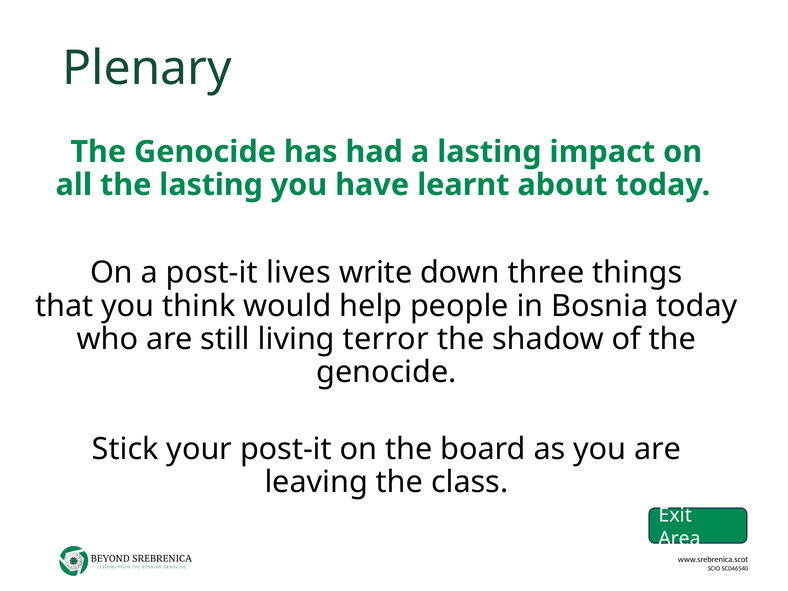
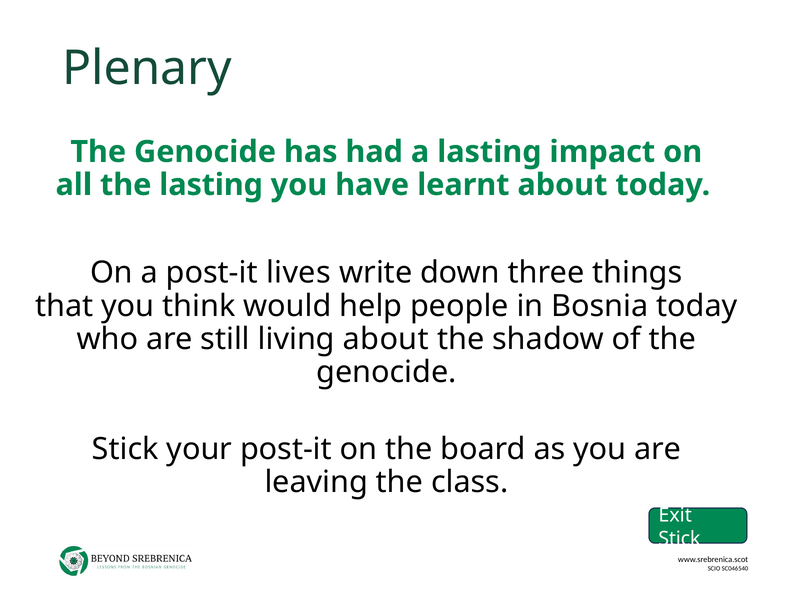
living terror: terror -> about (386, 339)
Area: Area -> Stick (679, 539)
